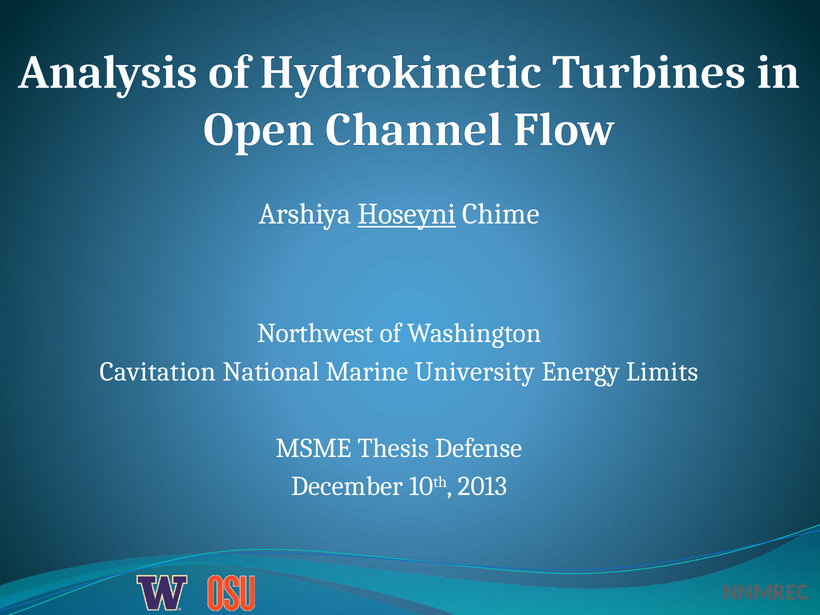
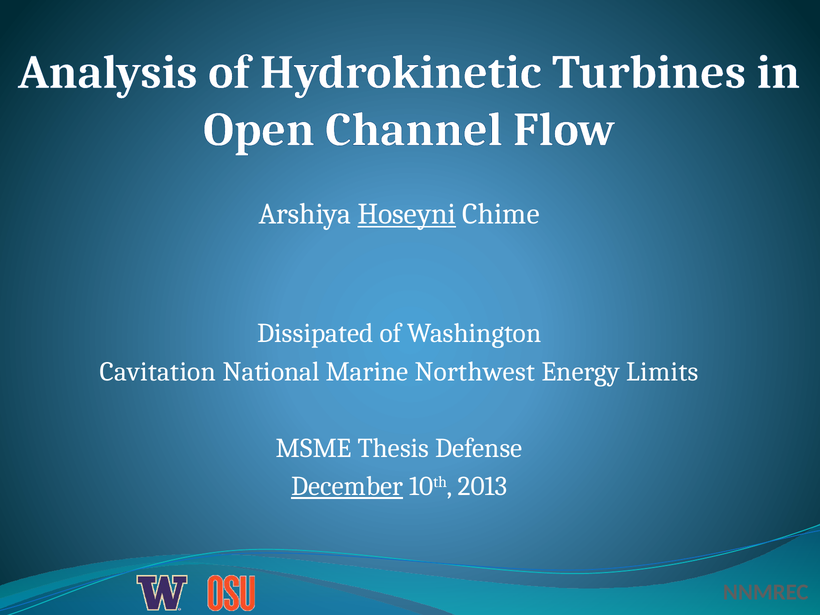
Northwest: Northwest -> Dissipated (315, 333)
University: University -> Northwest (475, 372)
December underline: none -> present (347, 486)
